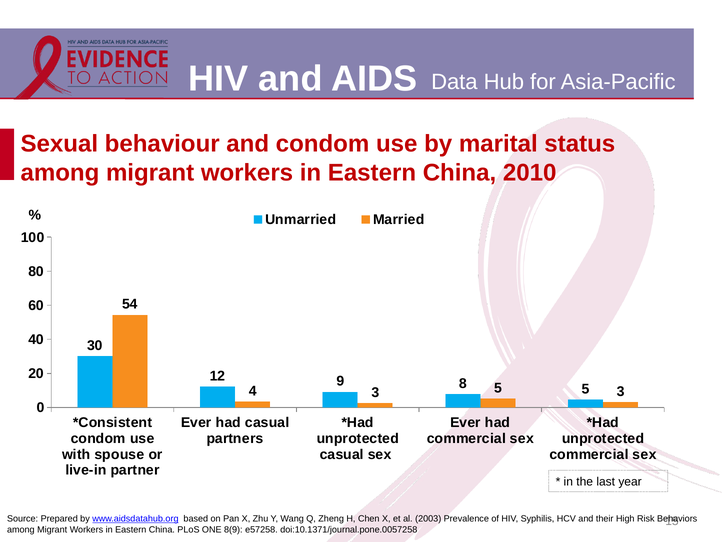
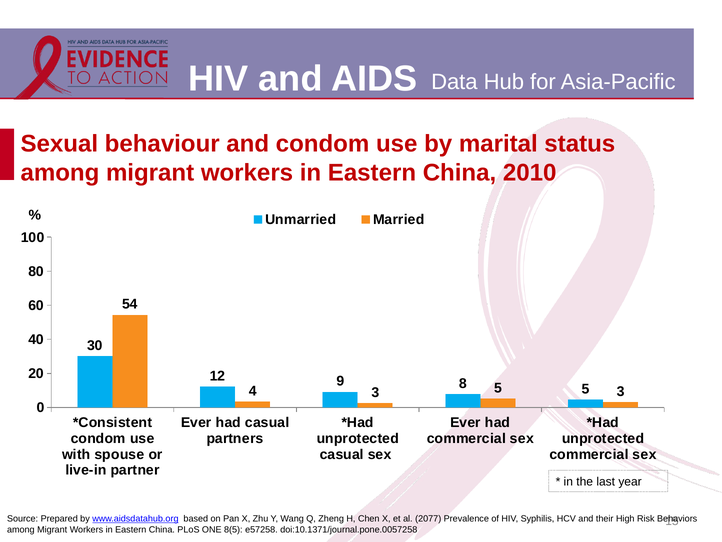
2003: 2003 -> 2077 (428, 518)
8(9: 8(9 -> 8(5 (233, 529)
